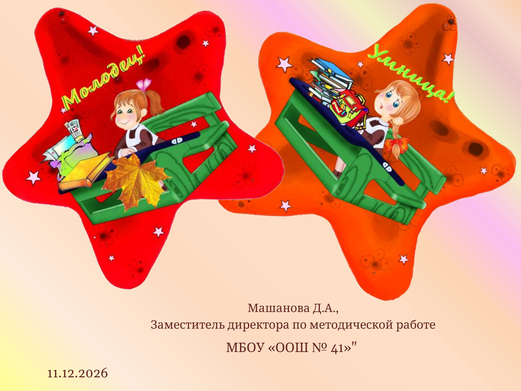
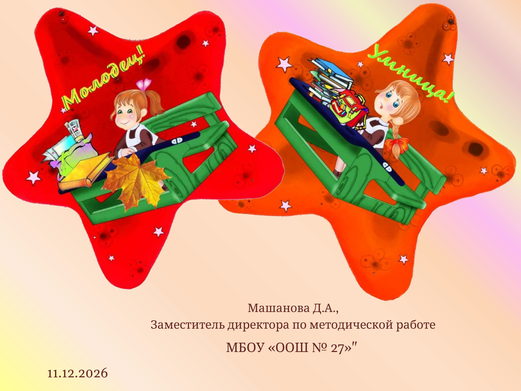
41: 41 -> 27 (344, 348)
